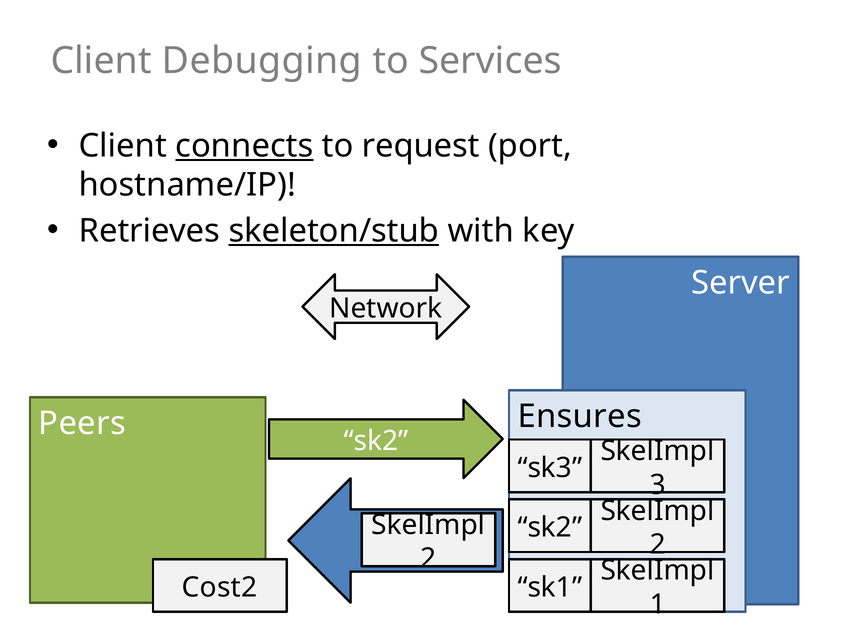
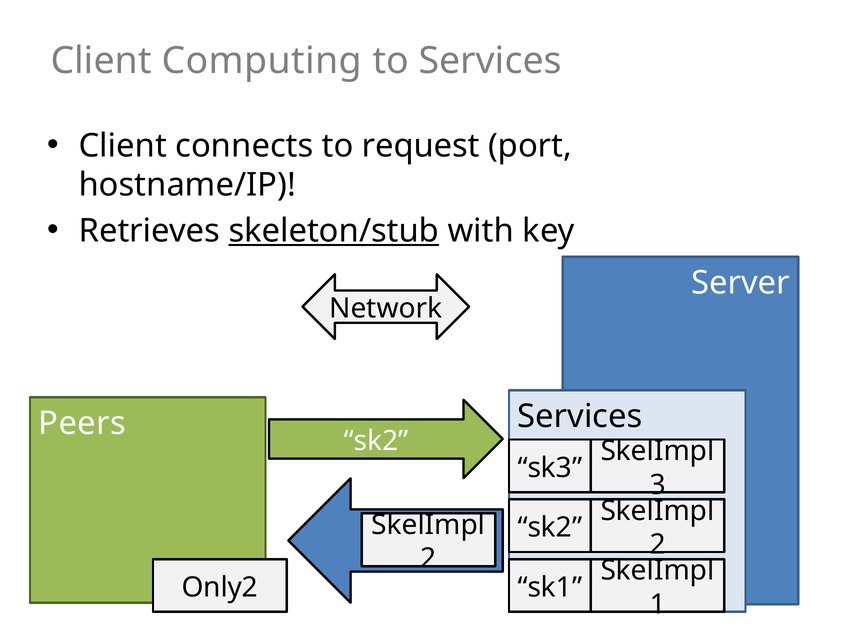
Debugging: Debugging -> Computing (262, 61)
connects underline: present -> none (244, 146)
Ensures: Ensures -> Services (580, 417)
Cost2: Cost2 -> Only2 (220, 587)
